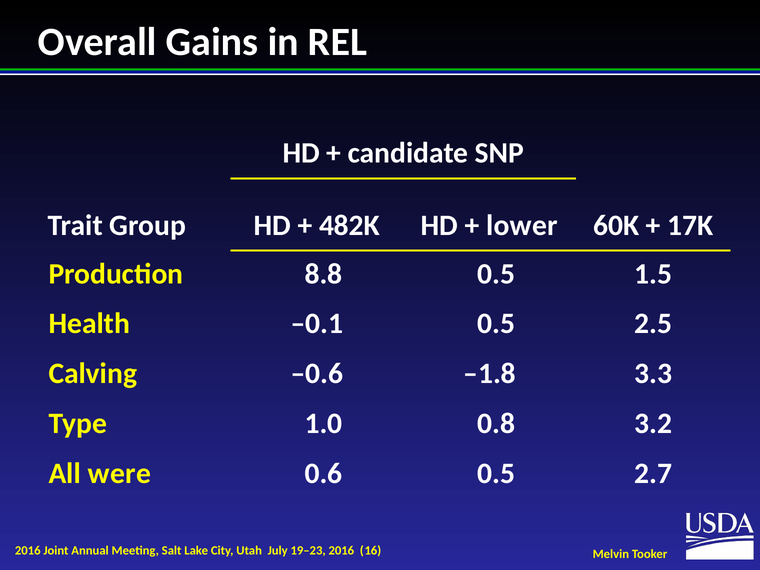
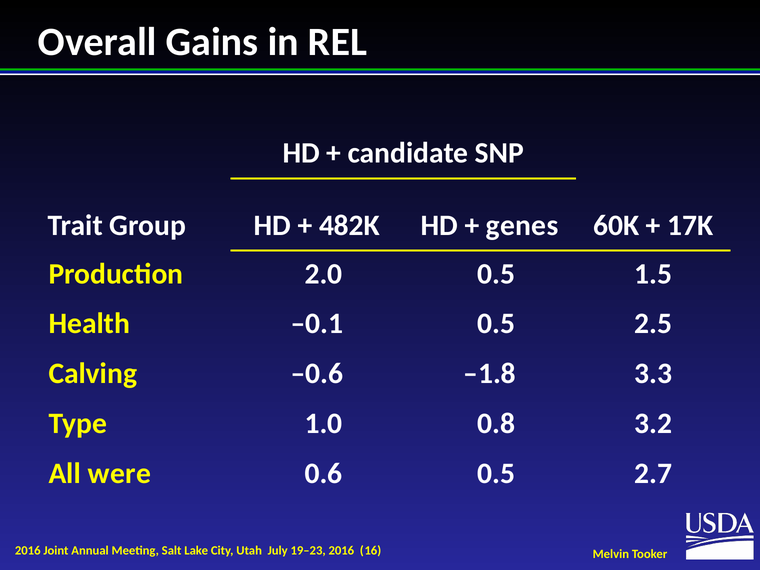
lower: lower -> genes (522, 225)
8.8: 8.8 -> 2.0 (324, 274)
